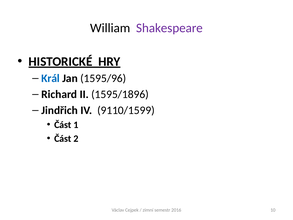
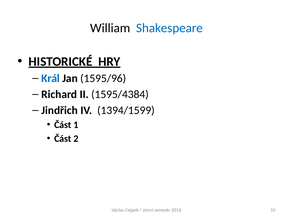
Shakespeare colour: purple -> blue (169, 28)
1595/1896: 1595/1896 -> 1595/4384 (120, 94)
9110/1599: 9110/1599 -> 1394/1599 (126, 110)
